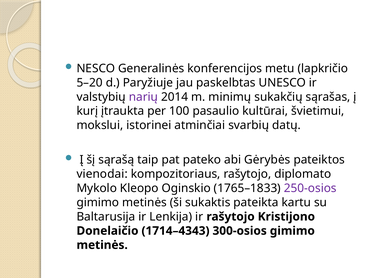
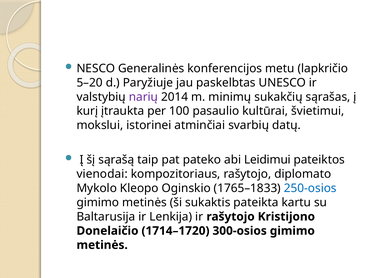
Gėrybės: Gėrybės -> Leidimui (267, 160)
250-osios colour: purple -> blue (310, 188)
1714–4343: 1714–4343 -> 1714–1720 (176, 230)
